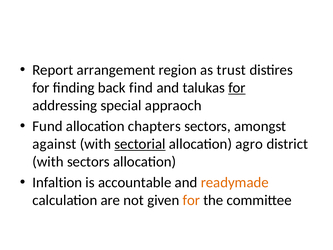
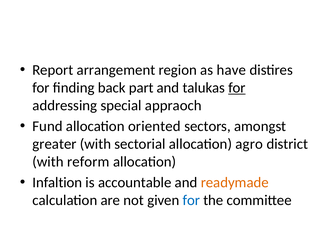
trust: trust -> have (231, 70)
find: find -> part (141, 88)
chapters: chapters -> oriented (154, 126)
against: against -> greater (54, 144)
sectorial underline: present -> none (140, 144)
with sectors: sectors -> reform (88, 162)
for colour: orange -> blue (191, 200)
